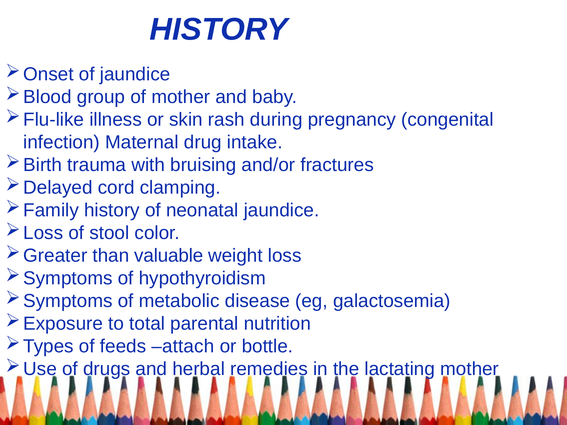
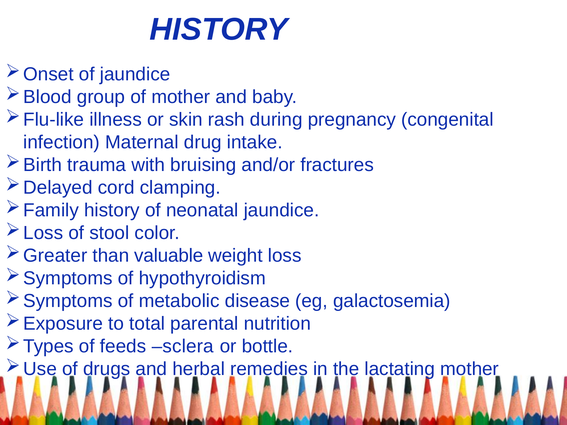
attach: attach -> sclera (183, 346)
